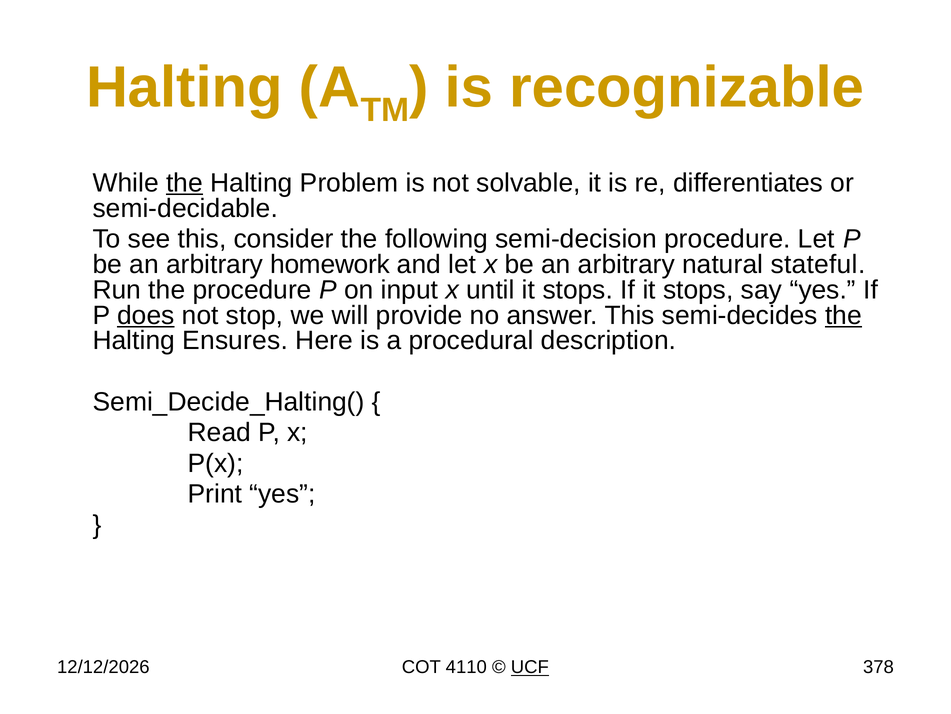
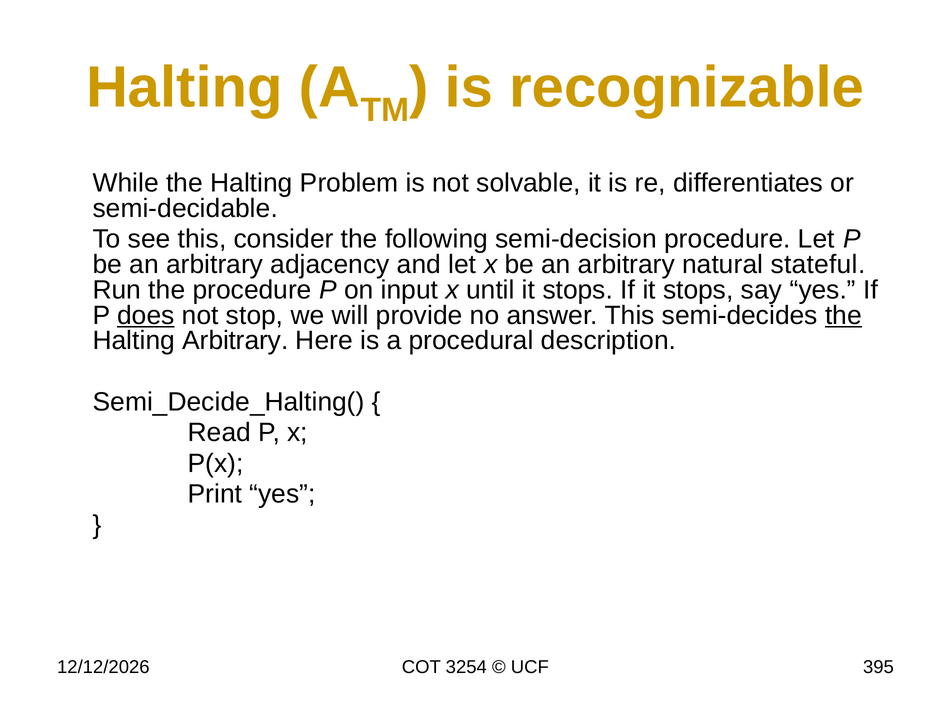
the underline: present -> none (184, 183)
homework: homework -> adjacency (330, 264)
Halting Ensures: Ensures -> Arbitrary (235, 340)
4110: 4110 -> 3254 (466, 667)
UCF underline: present -> none (530, 667)
378: 378 -> 395 (878, 667)
